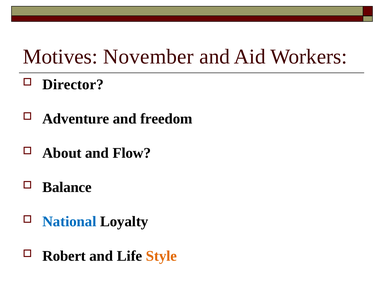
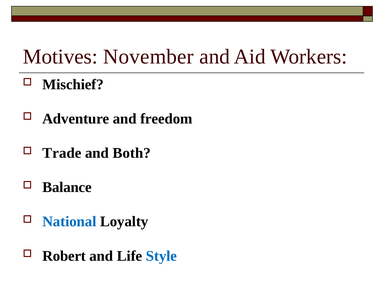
Director: Director -> Mischief (73, 84)
About: About -> Trade (62, 153)
Flow: Flow -> Both (132, 153)
Style colour: orange -> blue (161, 256)
